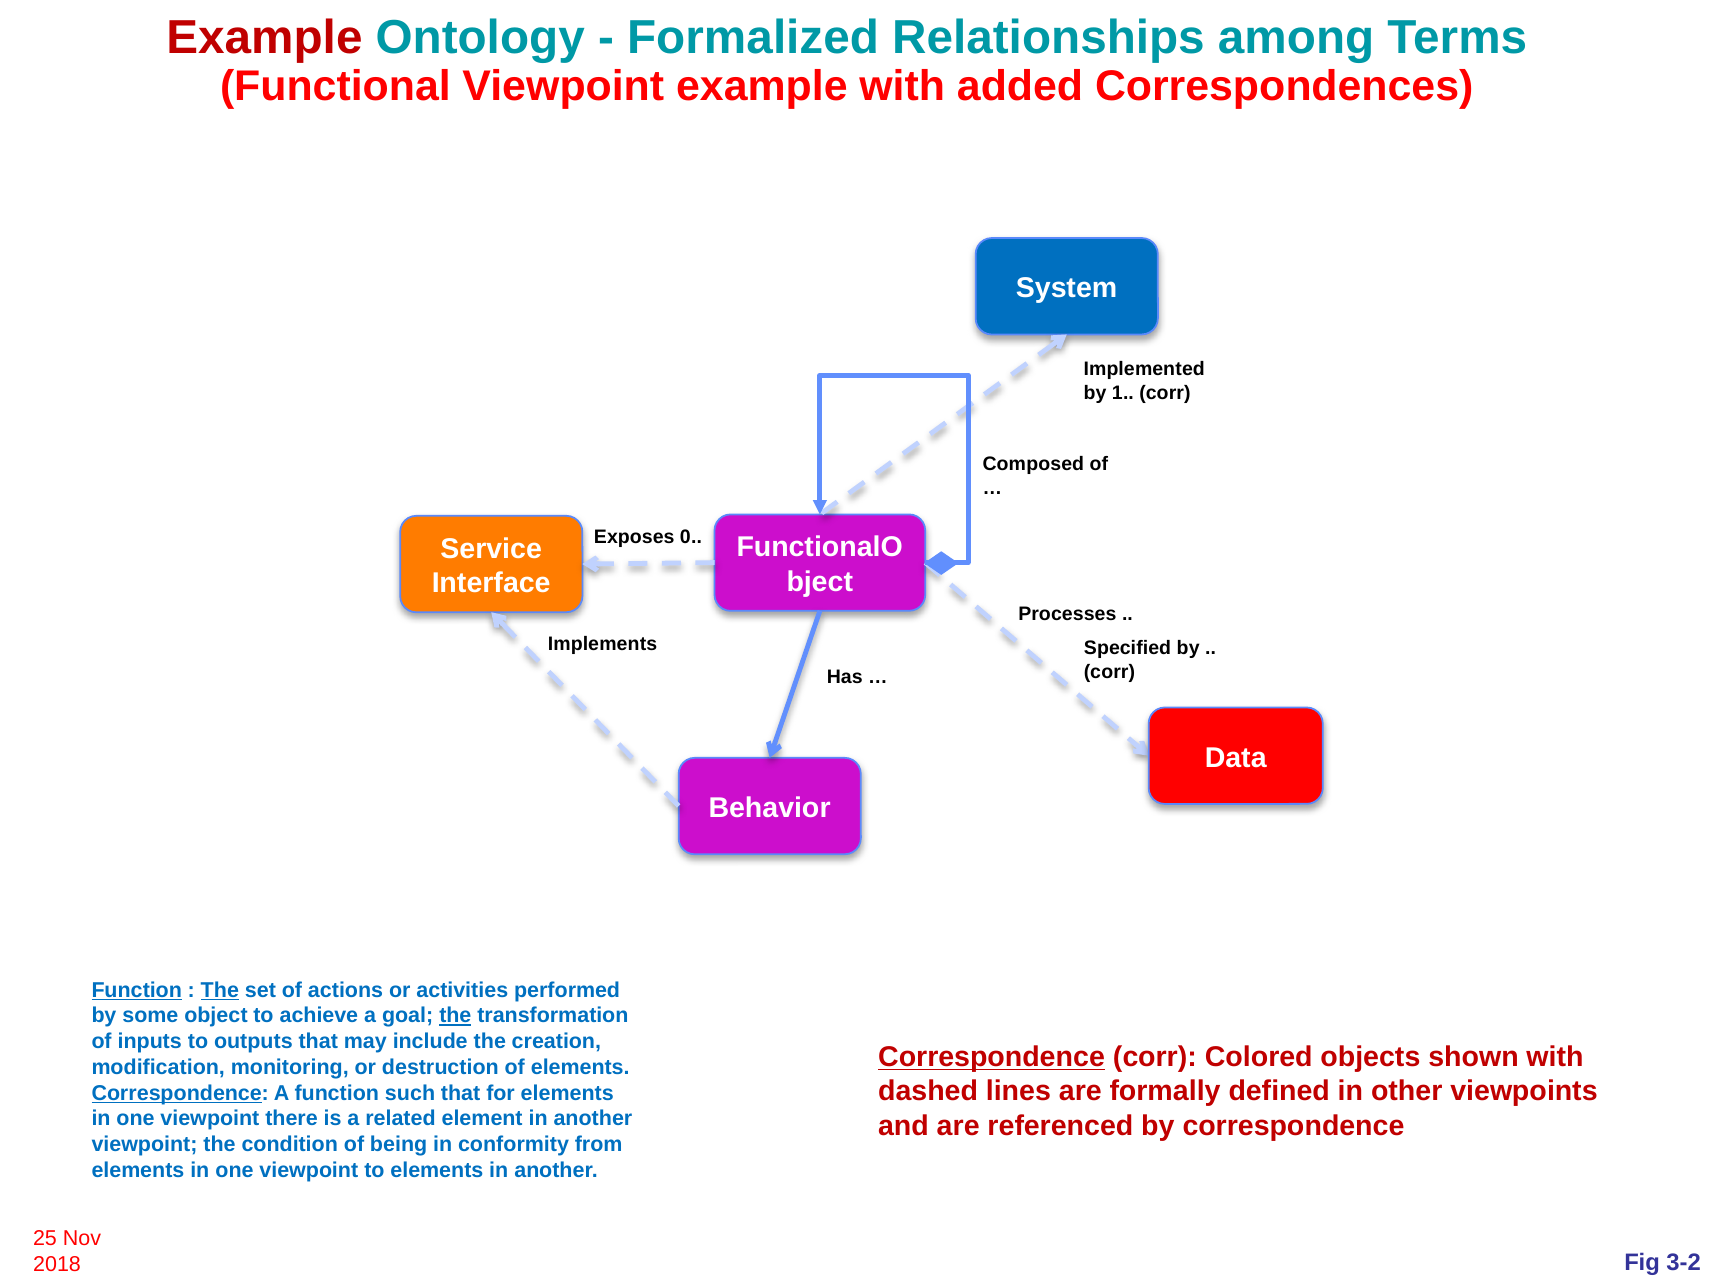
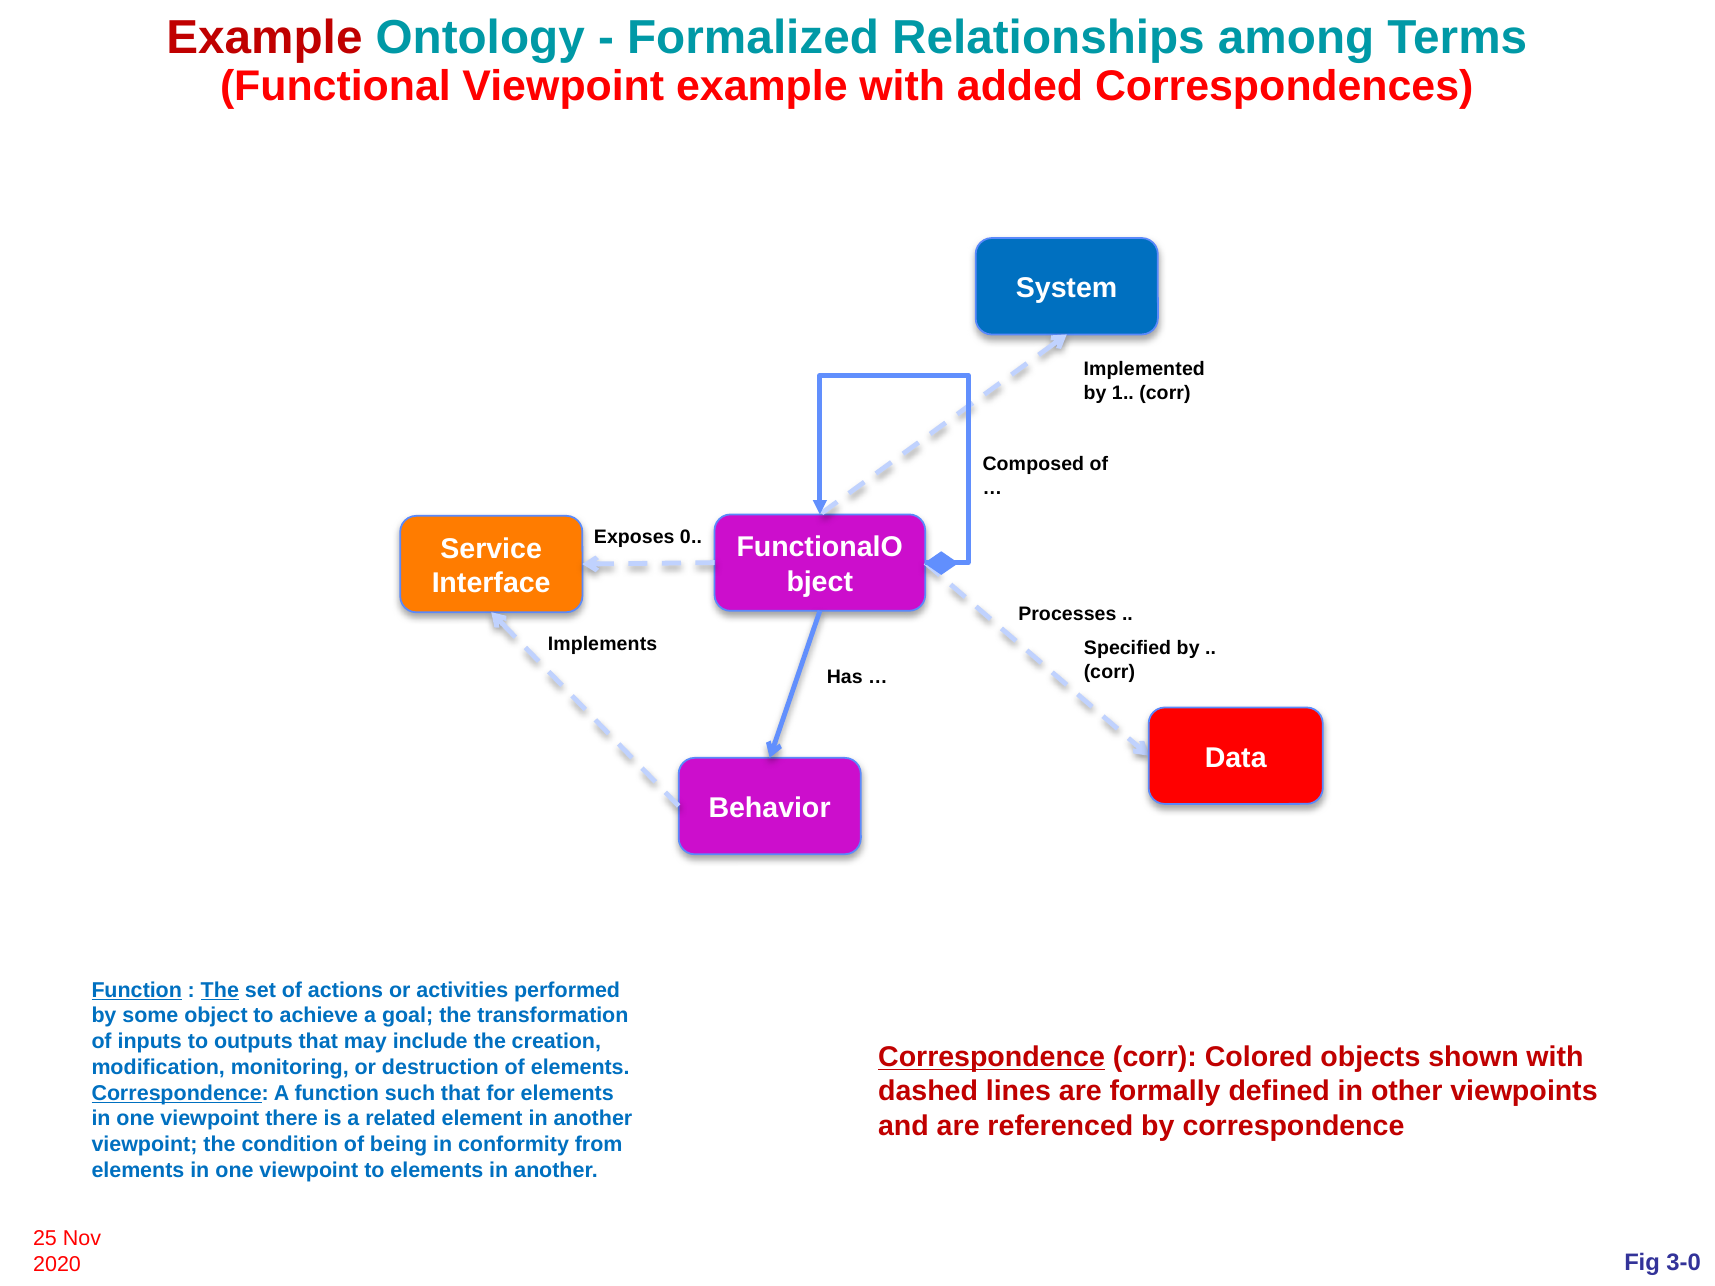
the underline: present -> none (455, 1016)
3-2: 3-2 -> 3-0 (1684, 1263)
2018: 2018 -> 2020 (57, 1264)
